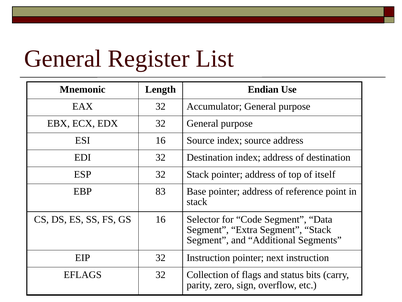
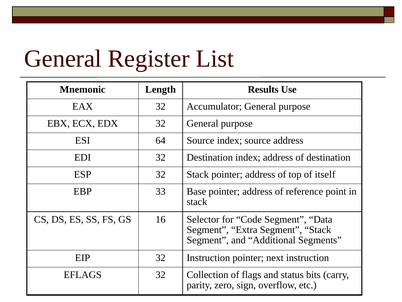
Endian: Endian -> Results (263, 89)
ESI 16: 16 -> 64 (161, 140)
83: 83 -> 33 (161, 191)
